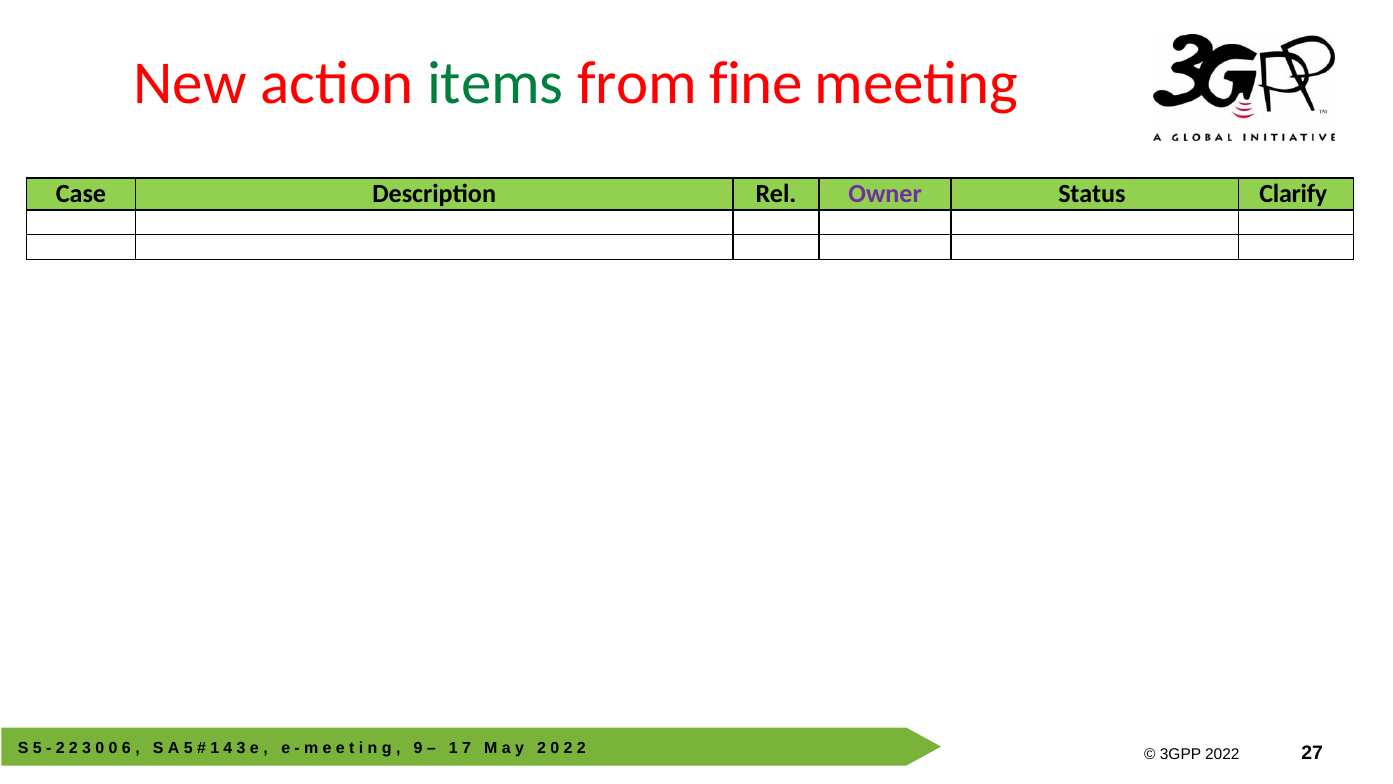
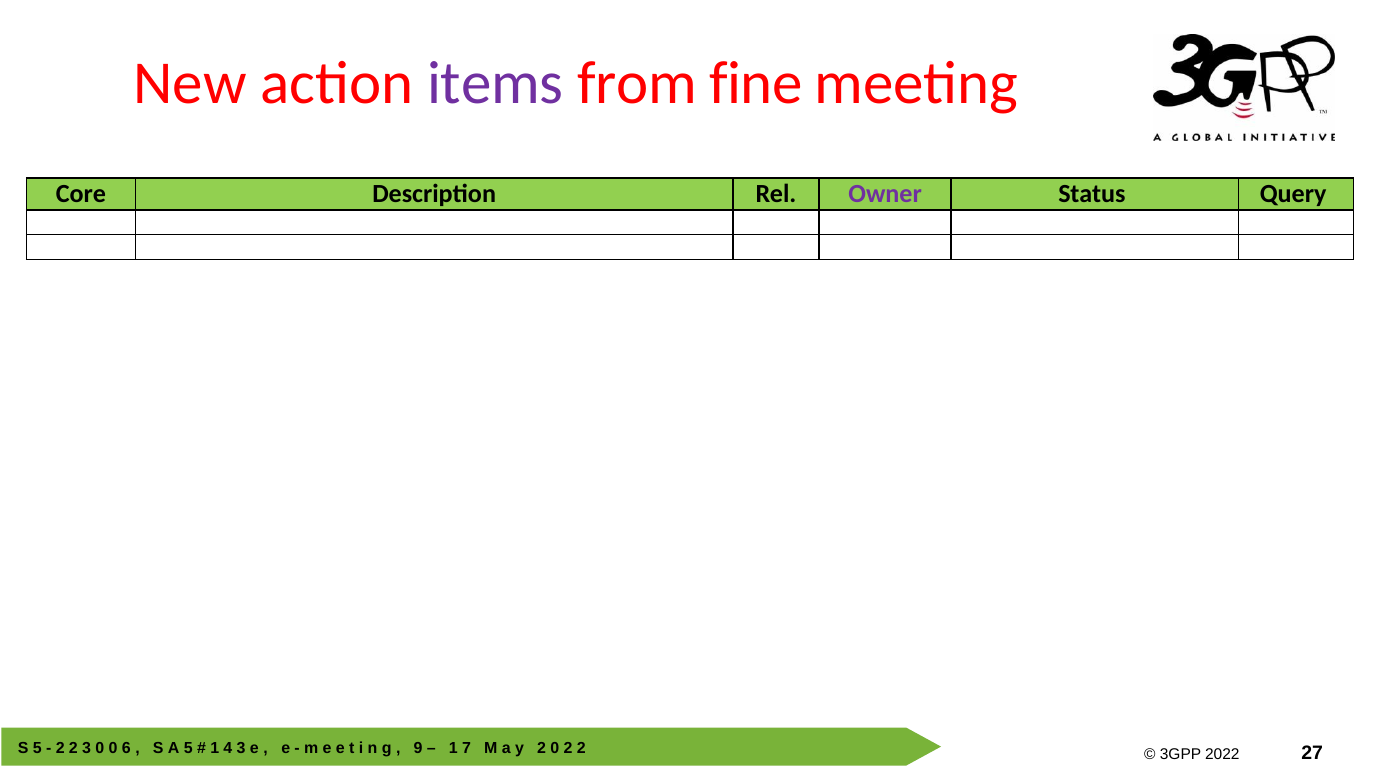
items colour: green -> purple (495, 83)
Case: Case -> Core (81, 194)
Clarify: Clarify -> Query (1293, 194)
